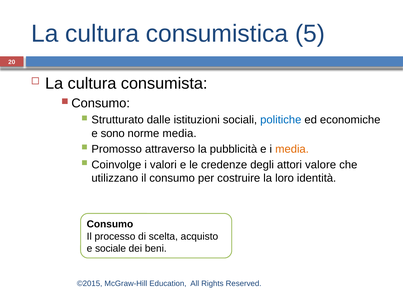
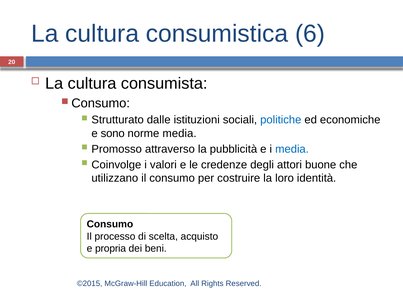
5: 5 -> 6 (310, 34)
media colour: orange -> blue (292, 149)
valore: valore -> buone (321, 165)
sociale: sociale -> propria (111, 249)
